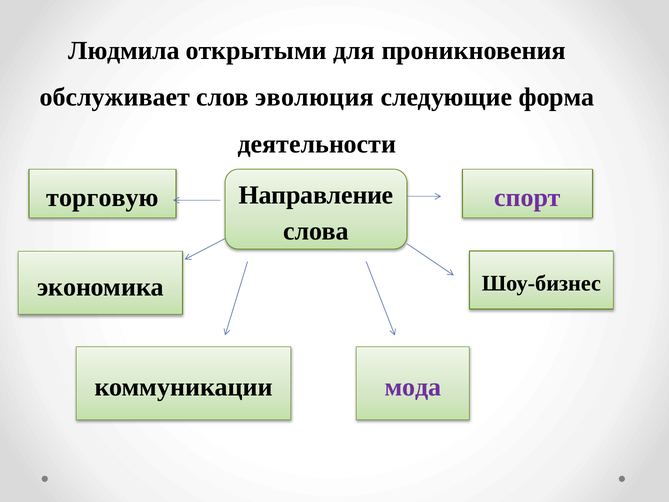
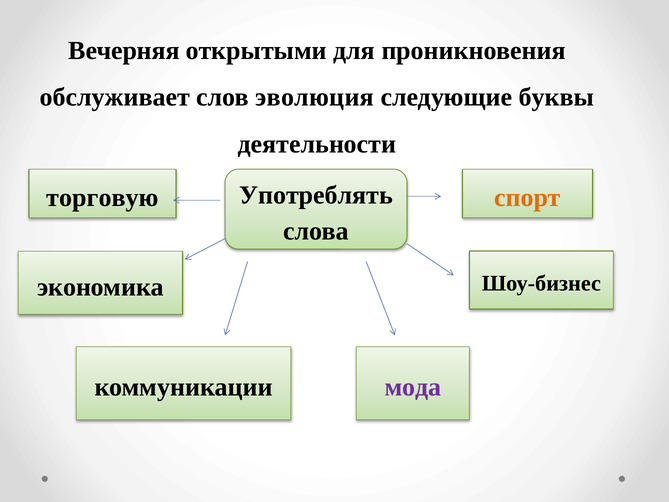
Людмила: Людмила -> Вечерняя (124, 50)
форма: форма -> буквы (556, 97)
Направление: Направление -> Употреблять (316, 195)
спорт colour: purple -> orange (528, 197)
